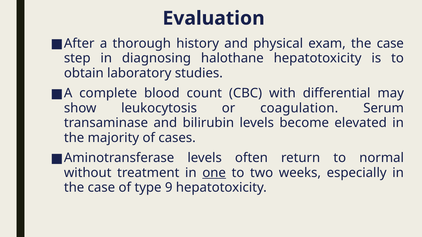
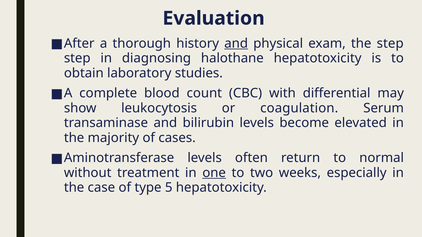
and underline: none -> present (236, 43)
exam the case: case -> step (390, 43)
9: 9 -> 5 (169, 188)
